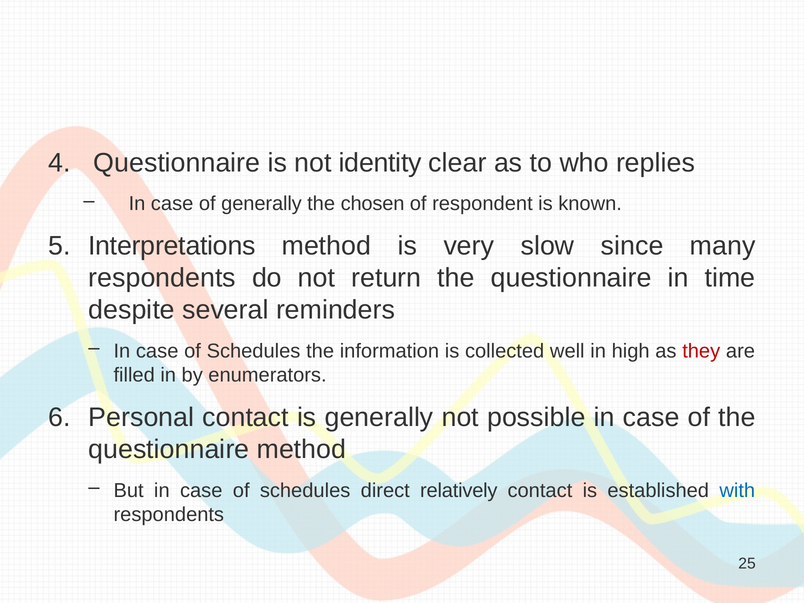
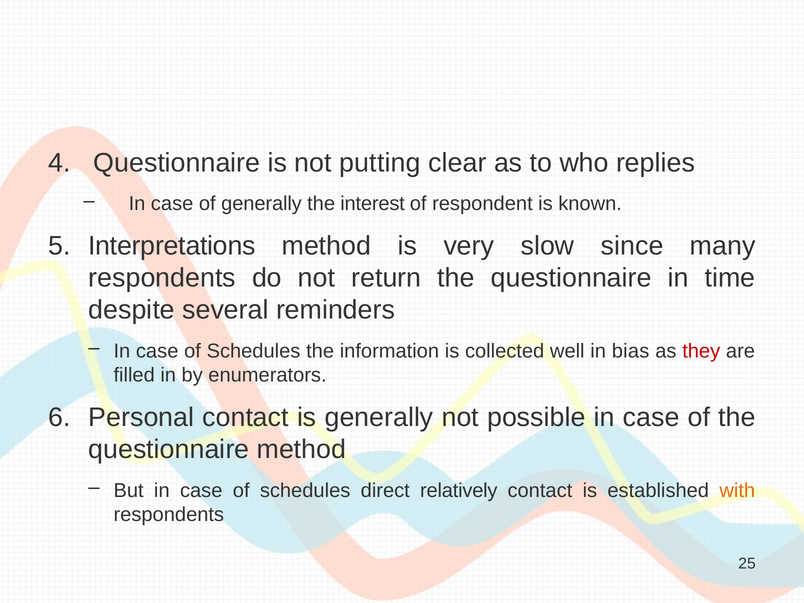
identity: identity -> putting (380, 163)
chosen: chosen -> interest (373, 204)
high: high -> bias (631, 351)
with colour: blue -> orange (737, 490)
